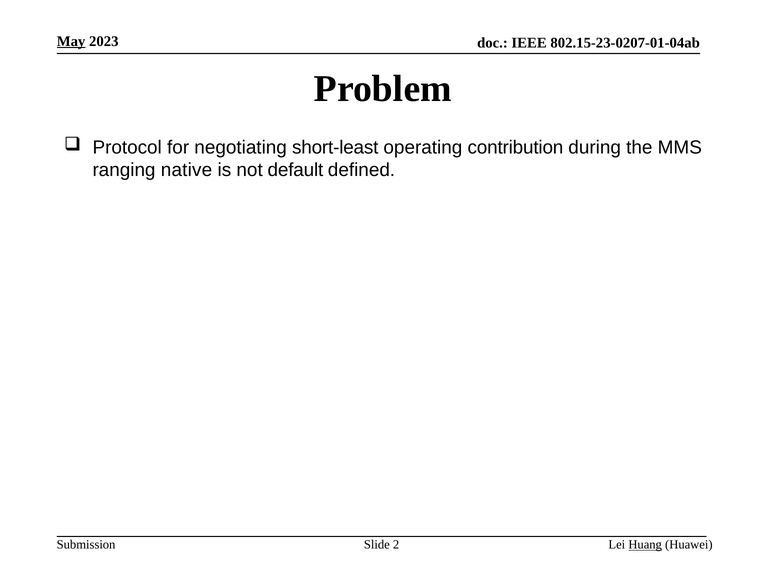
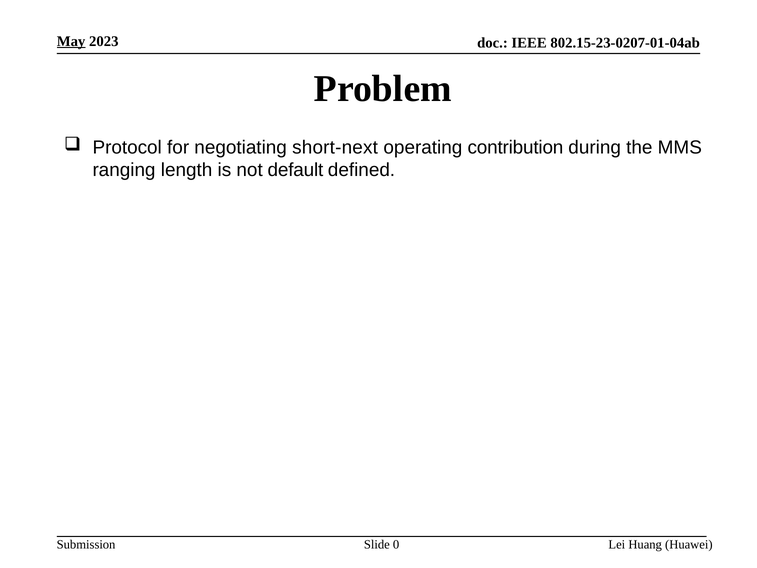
short-least: short-least -> short-next (335, 147)
native: native -> length (187, 170)
Huang underline: present -> none (645, 545)
2: 2 -> 0 (396, 545)
